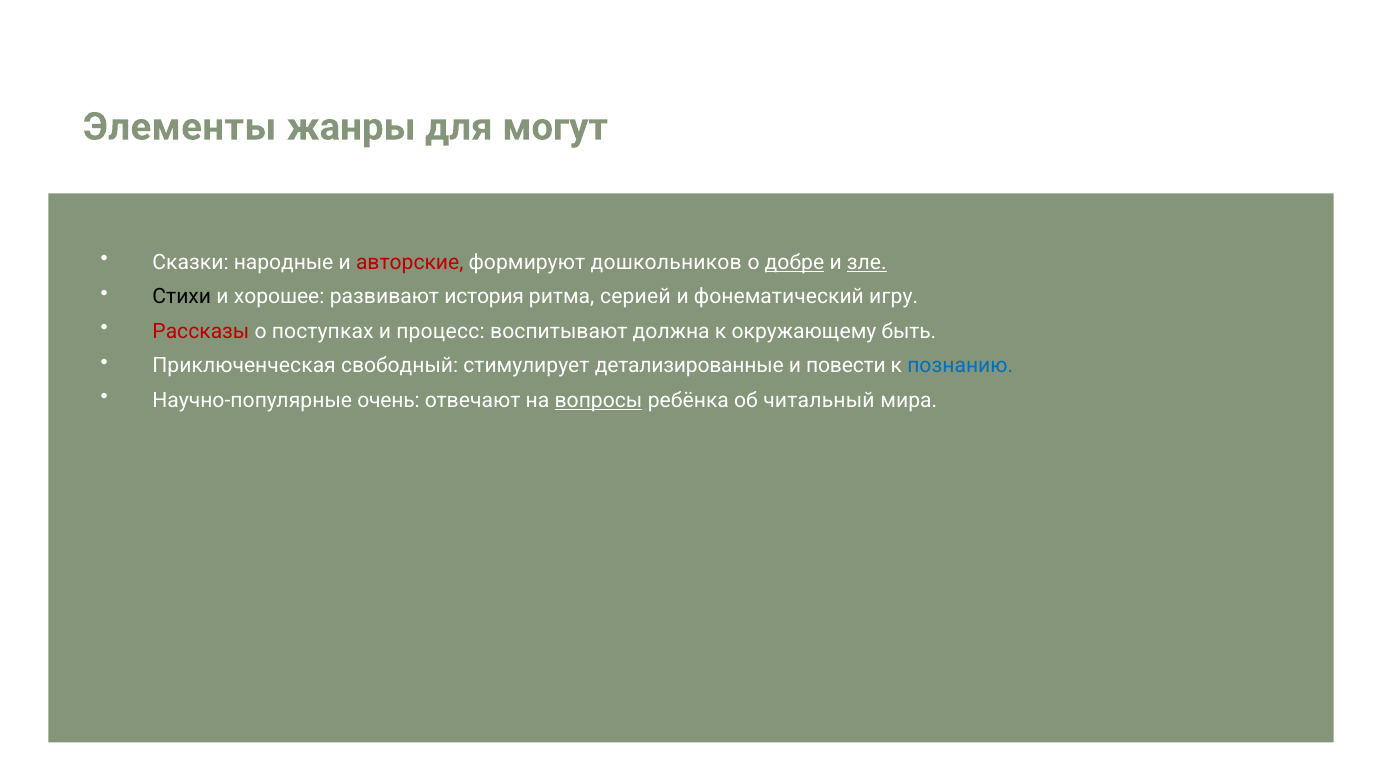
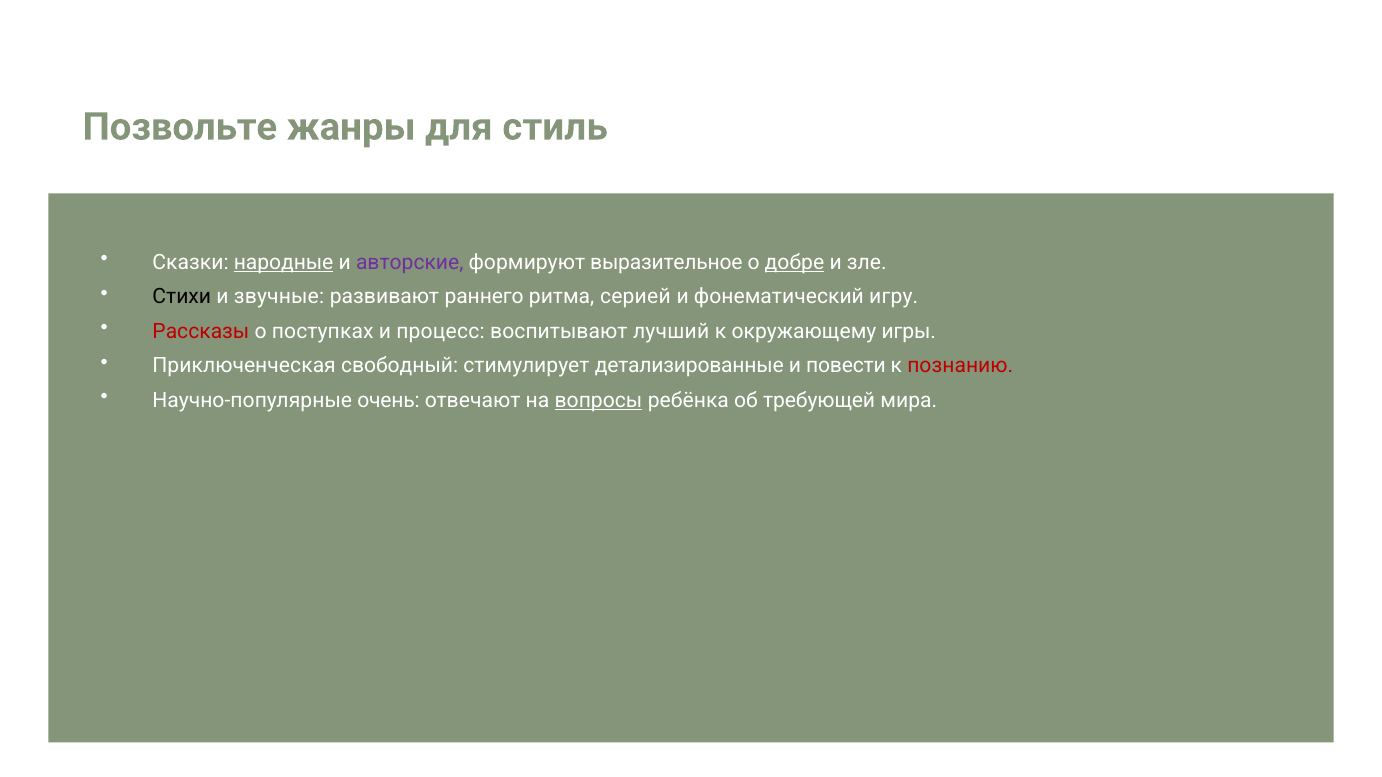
Элементы: Элементы -> Позвольте (180, 127)
могут: могут -> стиль (555, 127)
народные underline: none -> present (284, 262)
авторские colour: red -> purple (410, 262)
дошкольников: дошкольников -> выразительное (666, 262)
зле underline: present -> none (867, 262)
хорошее: хорошее -> звучные (279, 297)
история: история -> раннего (484, 297)
должна: должна -> лучший (671, 331)
быть: быть -> игры (909, 331)
познанию colour: blue -> red (960, 366)
читальный: читальный -> требующей (819, 400)
